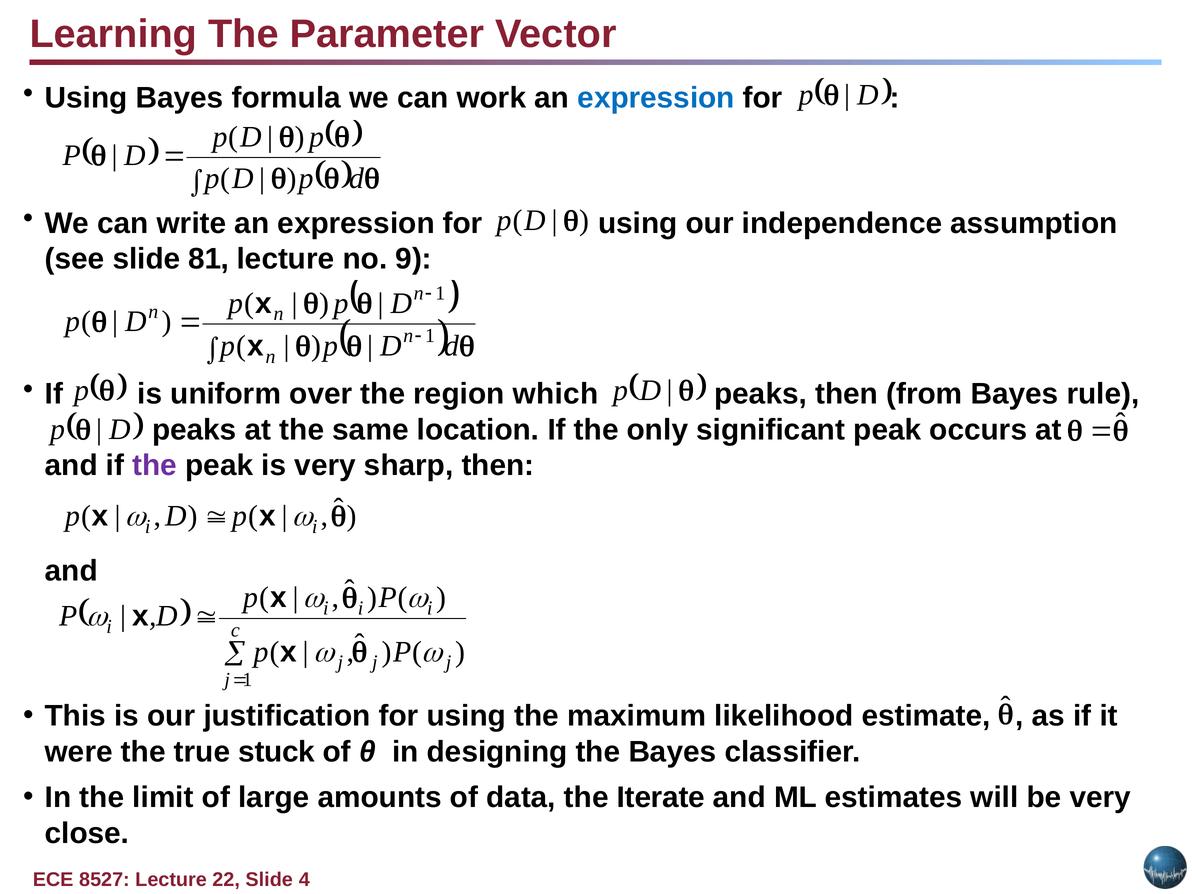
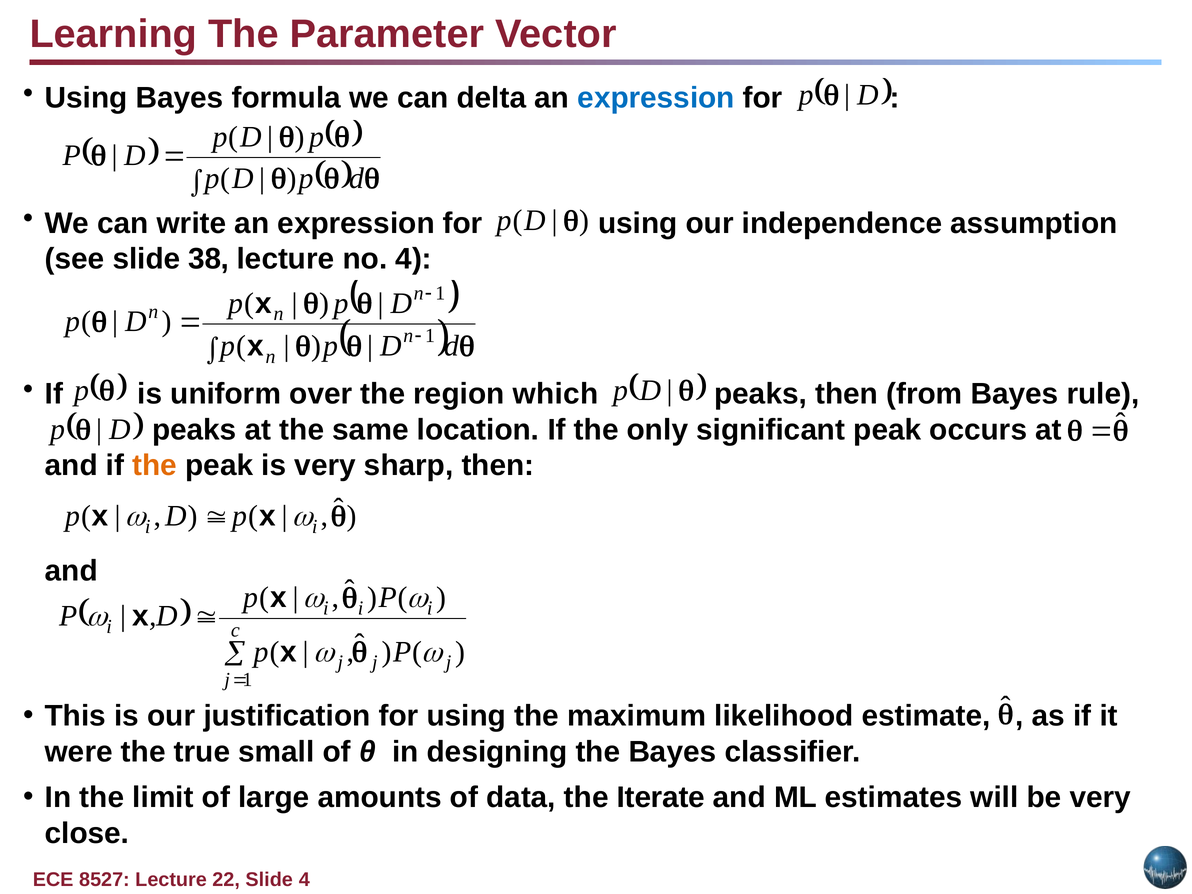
work: work -> delta (491, 98)
81: 81 -> 38 (209, 259)
no 9: 9 -> 4 (414, 259)
the colour: purple -> orange (155, 466)
stuck: stuck -> small (276, 752)
